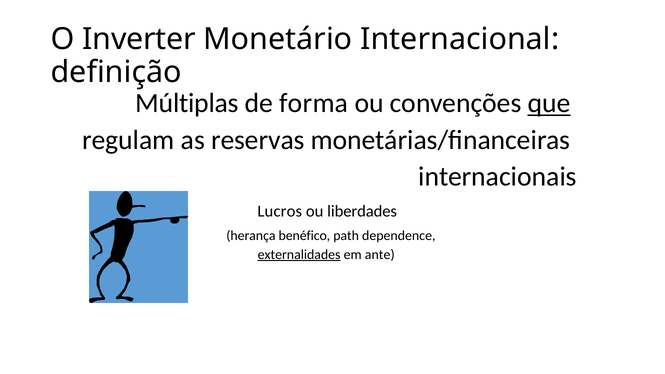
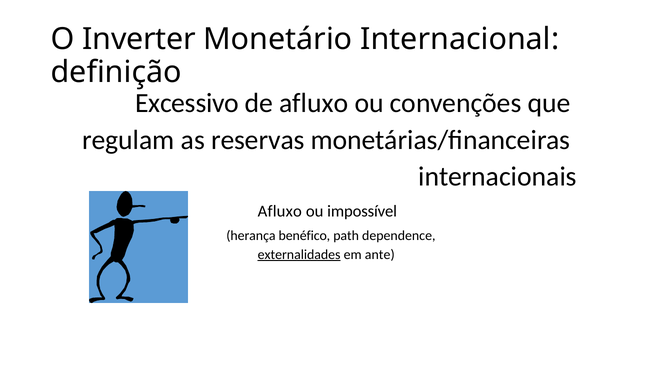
Múltiplas: Múltiplas -> Excessivo (187, 103)
de forma: forma -> afluxo (314, 103)
que underline: present -> none (549, 103)
Lucros: Lucros -> Afluxo (280, 212)
liberdades: liberdades -> impossível (362, 212)
